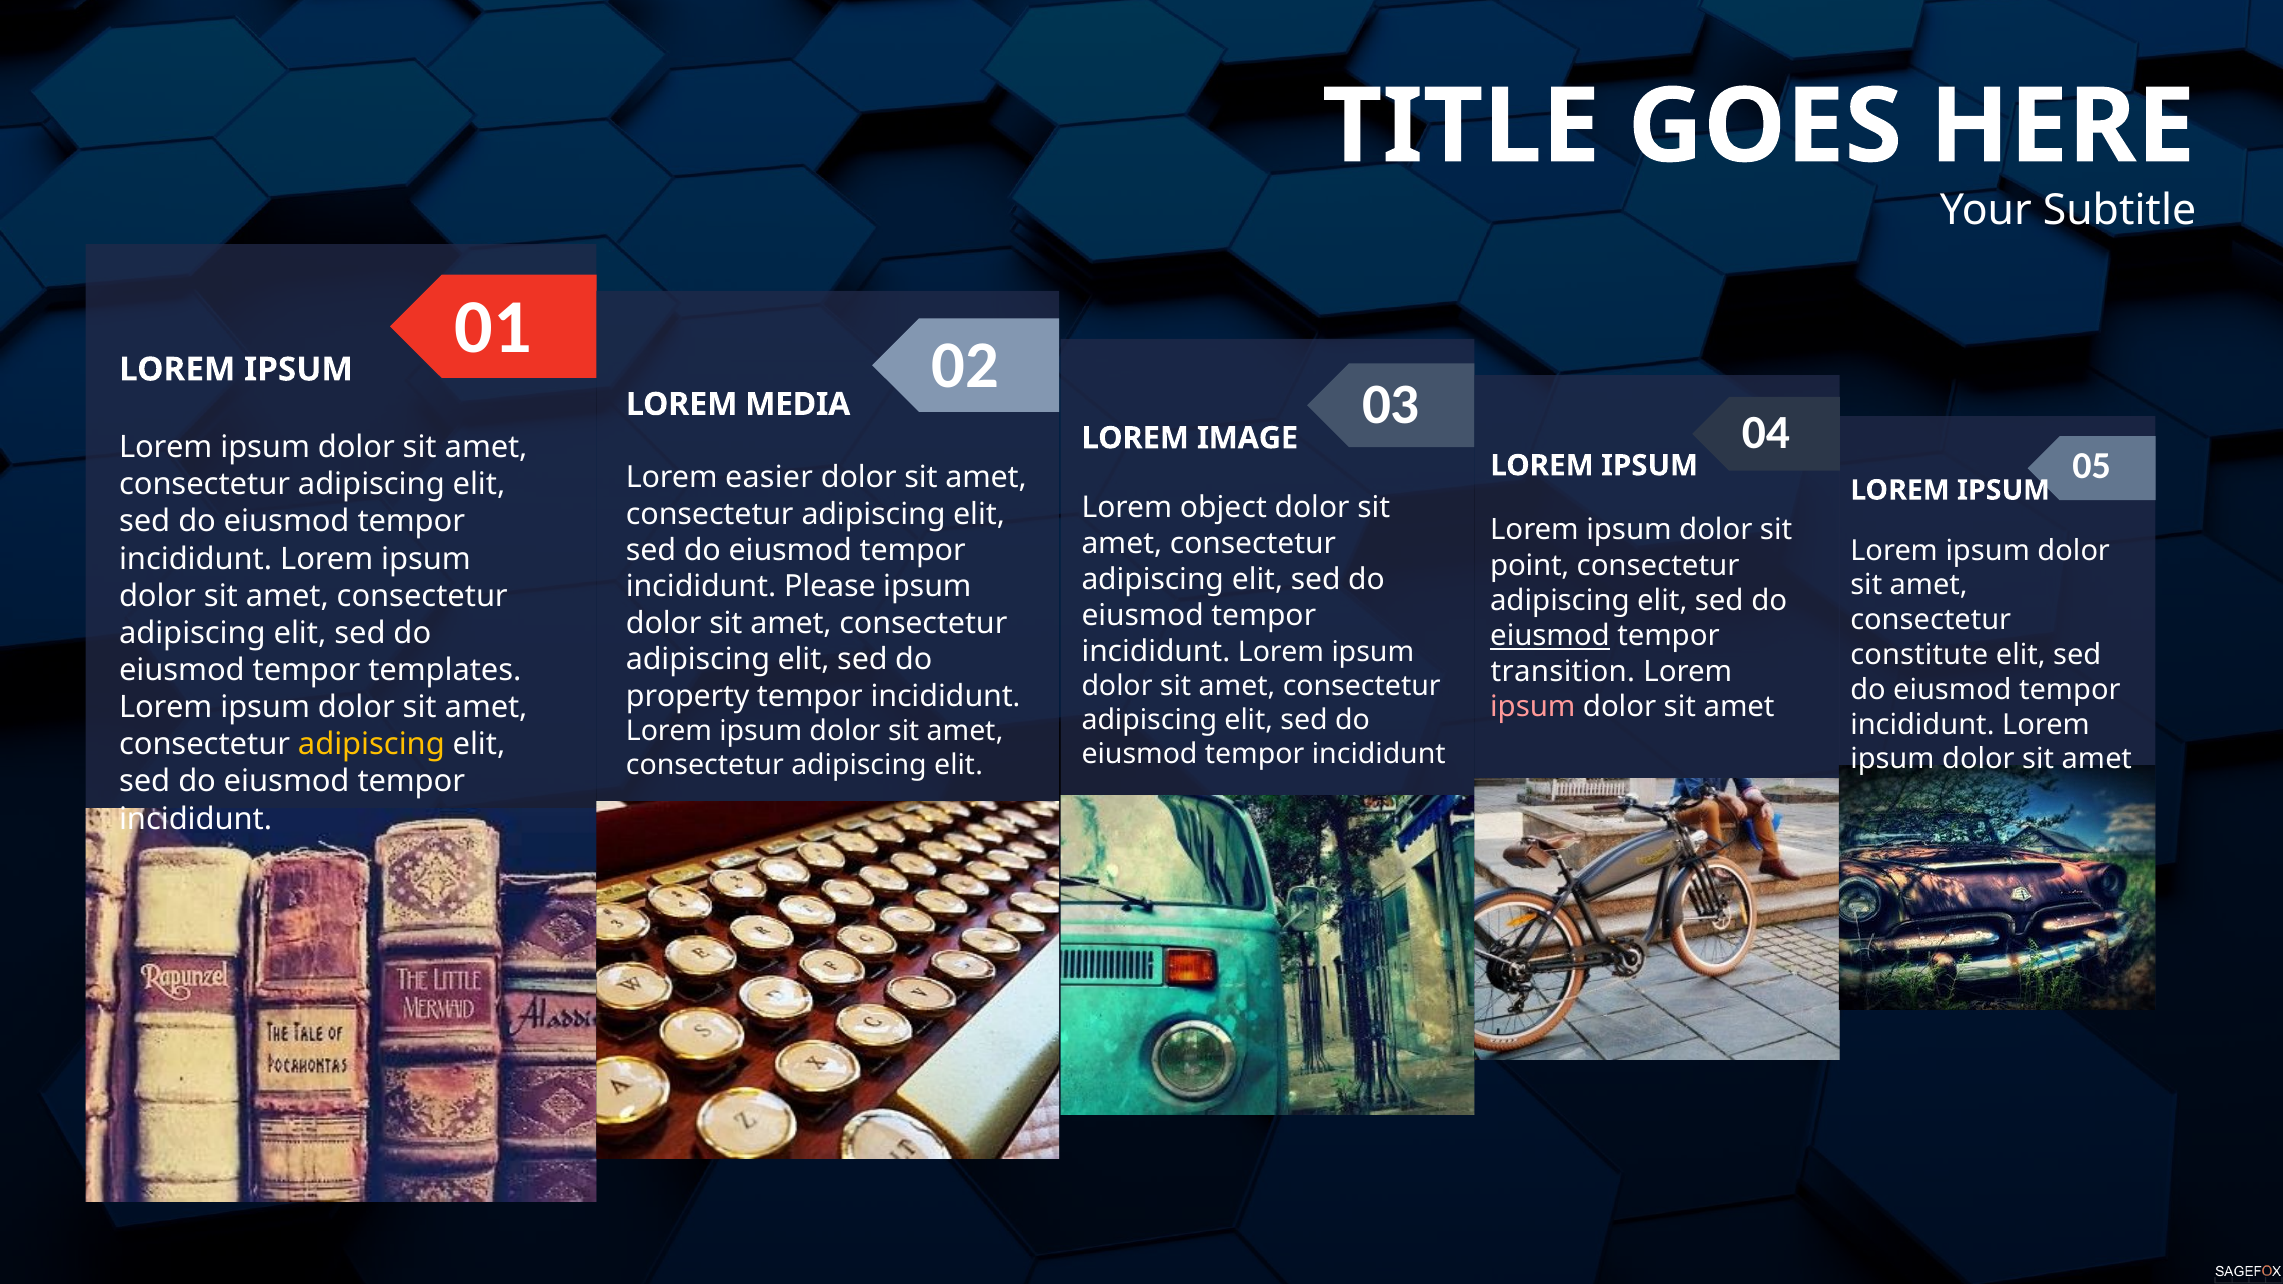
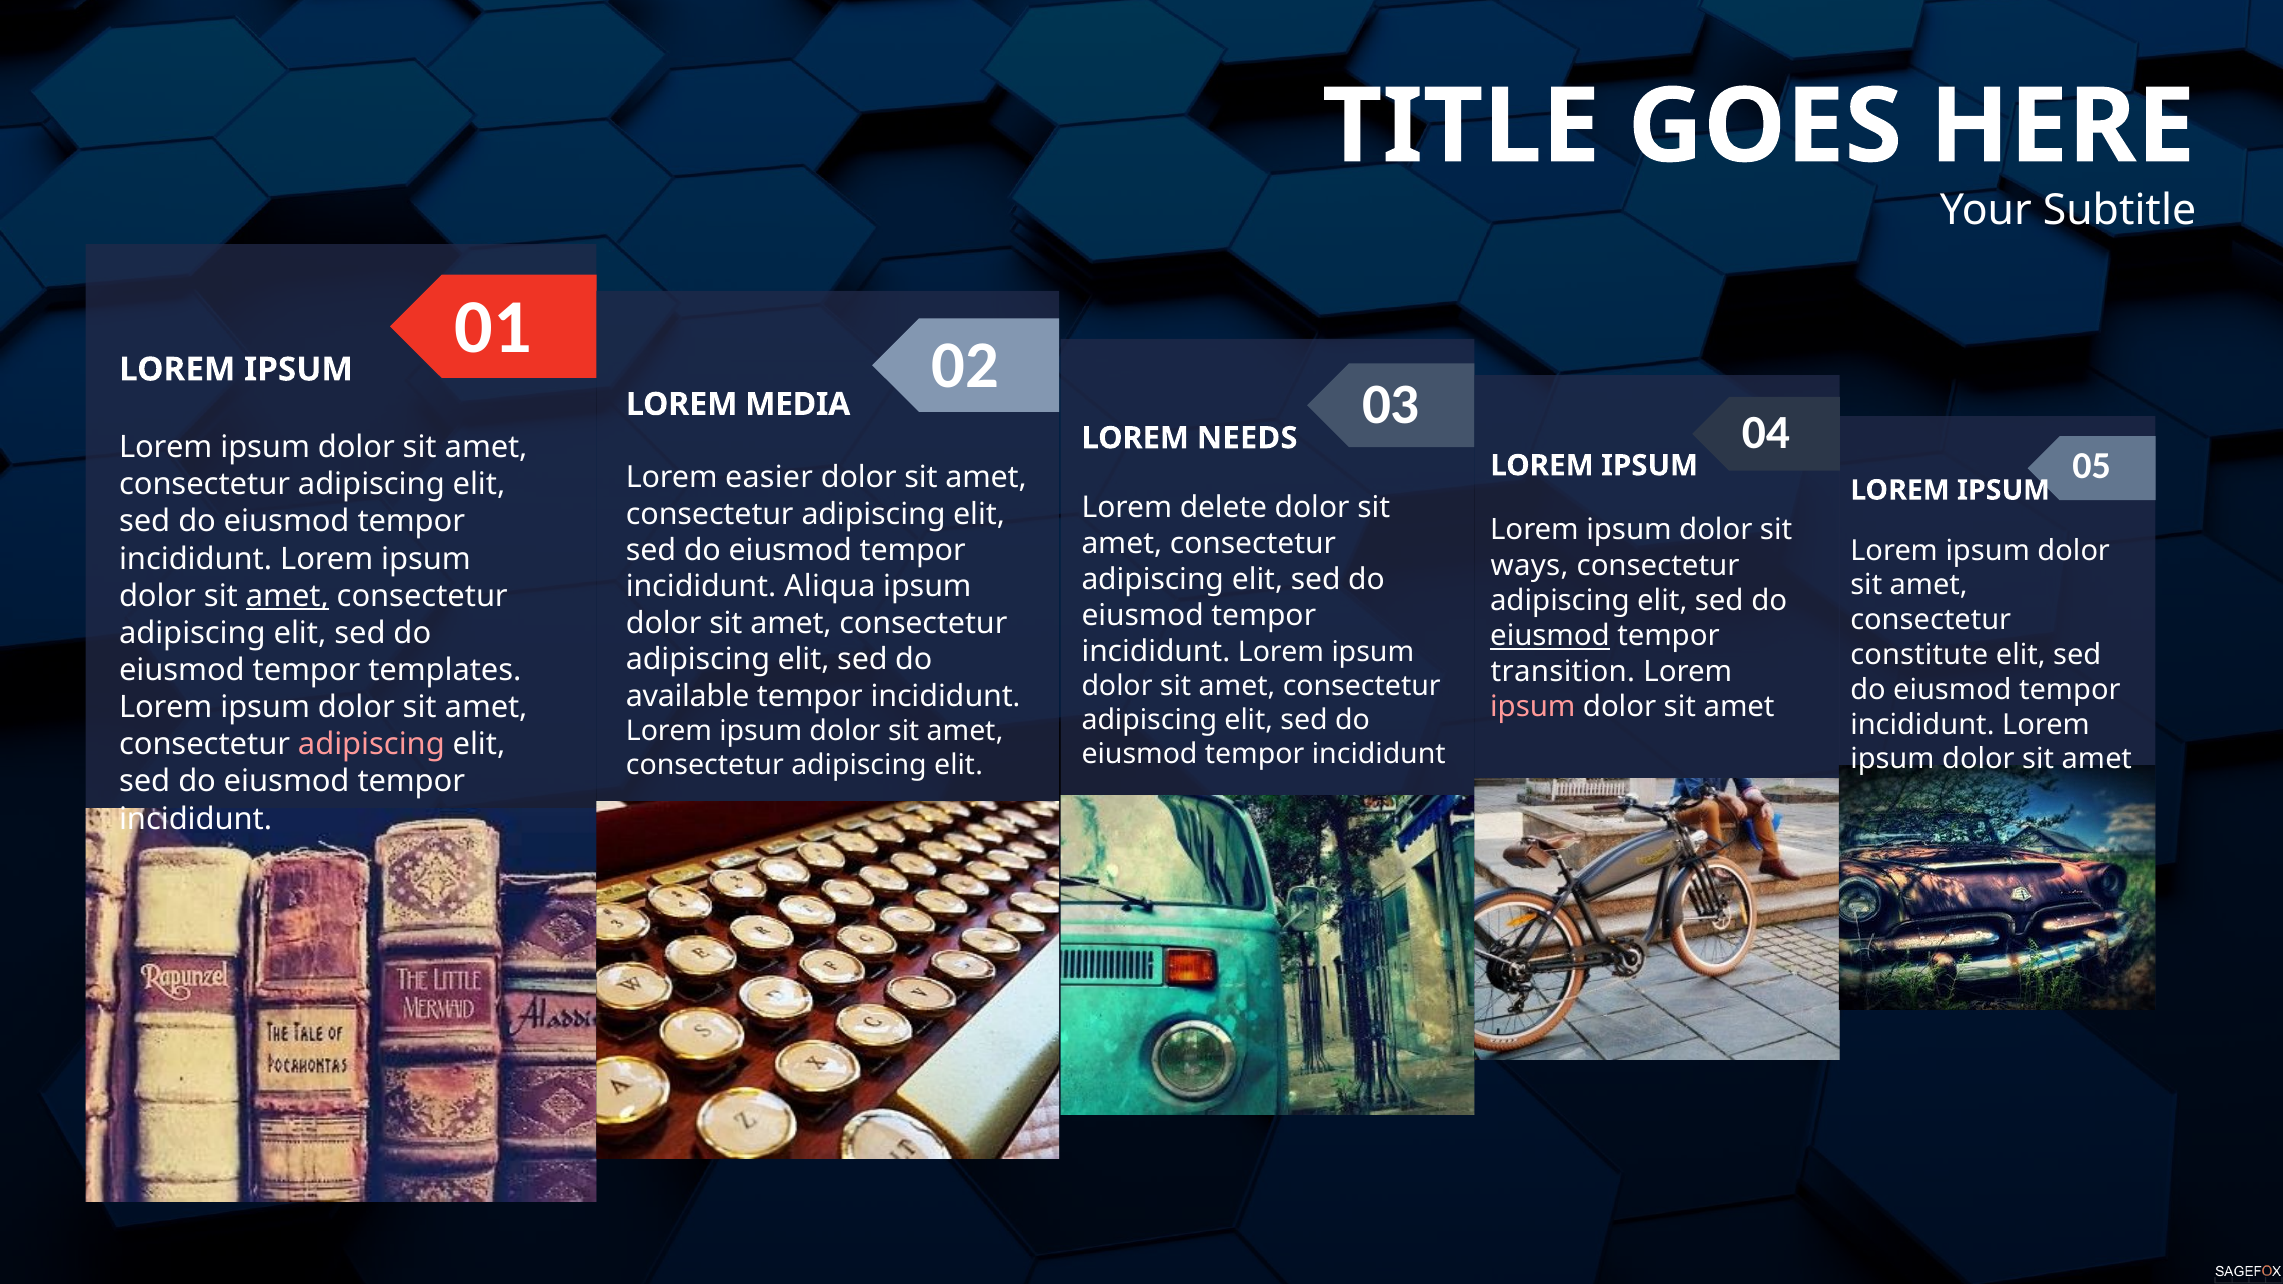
IMAGE: IMAGE -> NEEDS (1247, 438)
object: object -> delete (1223, 507)
point: point -> ways (1530, 566)
Please: Please -> Aliqua (830, 587)
amet underline: none -> present (287, 596)
property: property -> available (688, 696)
adipiscing colour: yellow -> pink (371, 745)
